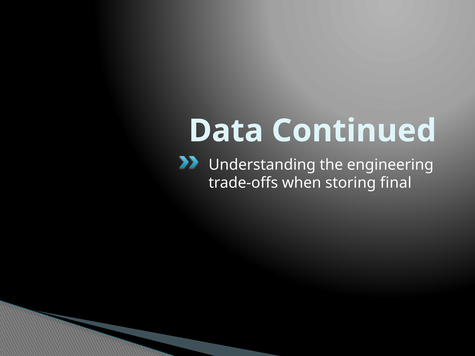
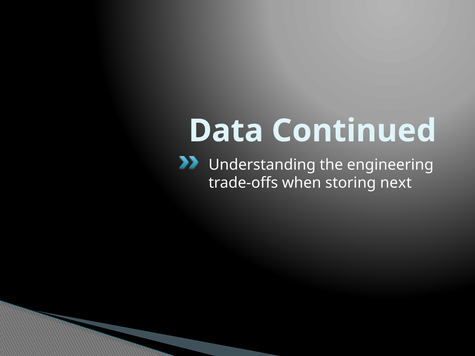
final: final -> next (396, 183)
